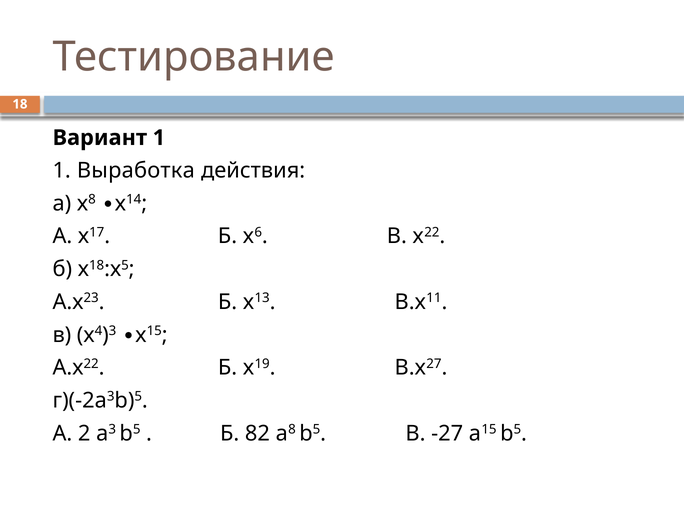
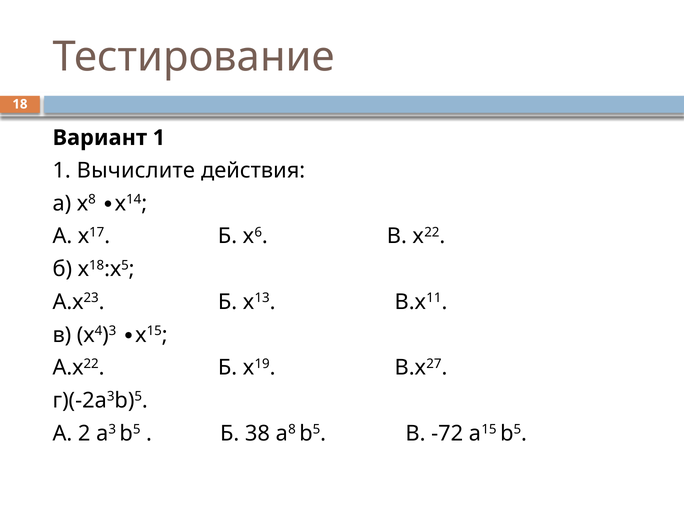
Выработка: Выработка -> Вычислите (136, 171)
82: 82 -> 38 (257, 433)
-27: -27 -> -72 (447, 433)
